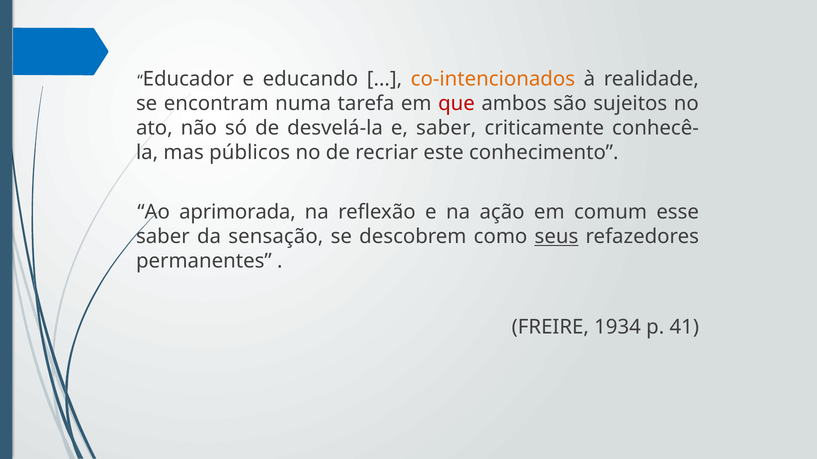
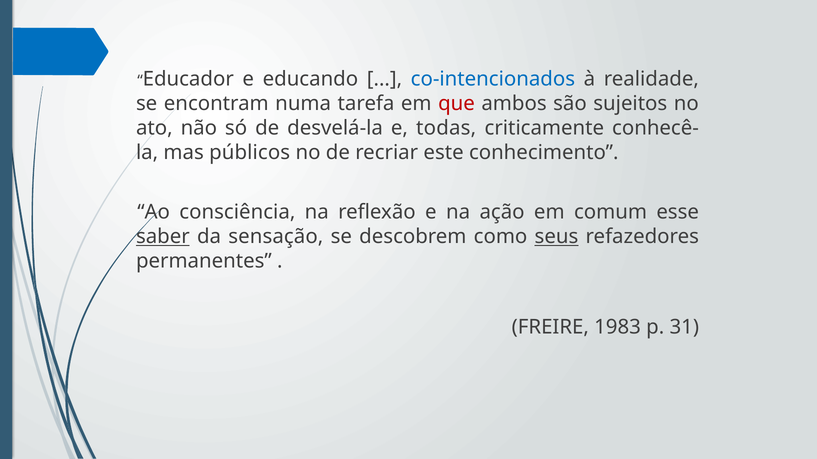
co-intencionados colour: orange -> blue (493, 79)
e saber: saber -> todas (446, 128)
aprimorada: aprimorada -> consciência (237, 212)
saber underline: none -> present (163, 237)
1934: 1934 -> 1983 (618, 328)
41: 41 -> 31 (684, 328)
